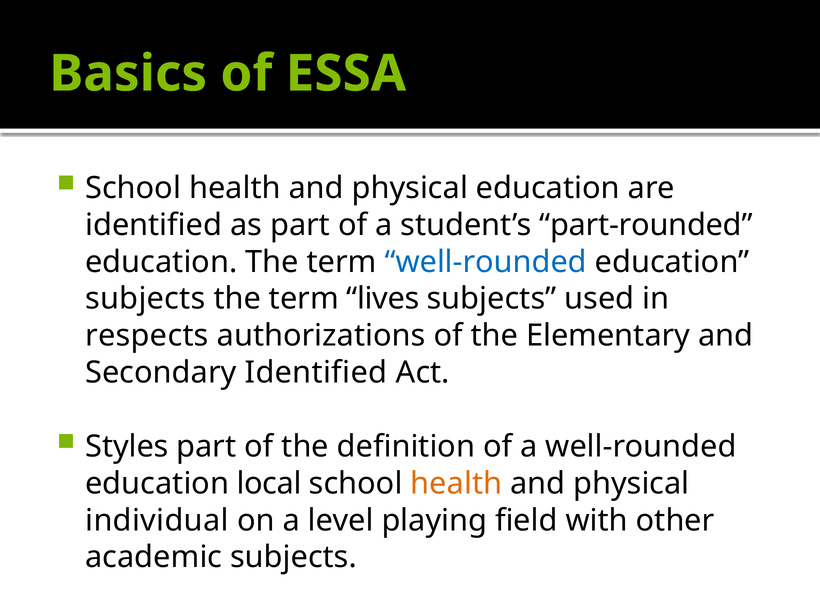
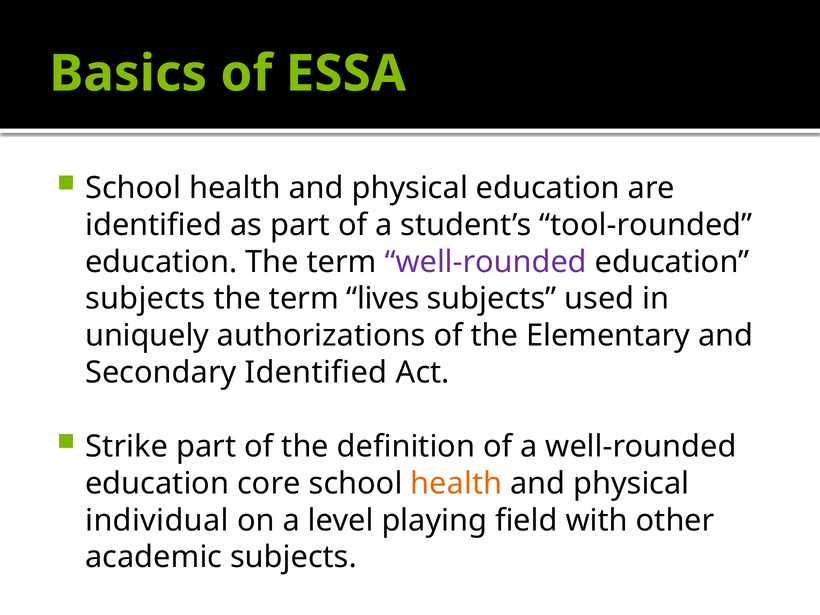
part-rounded: part-rounded -> tool-rounded (646, 225)
well-rounded colour: blue -> purple (486, 262)
respects: respects -> uniquely (147, 336)
Styles: Styles -> Strike (127, 447)
local: local -> core (269, 483)
